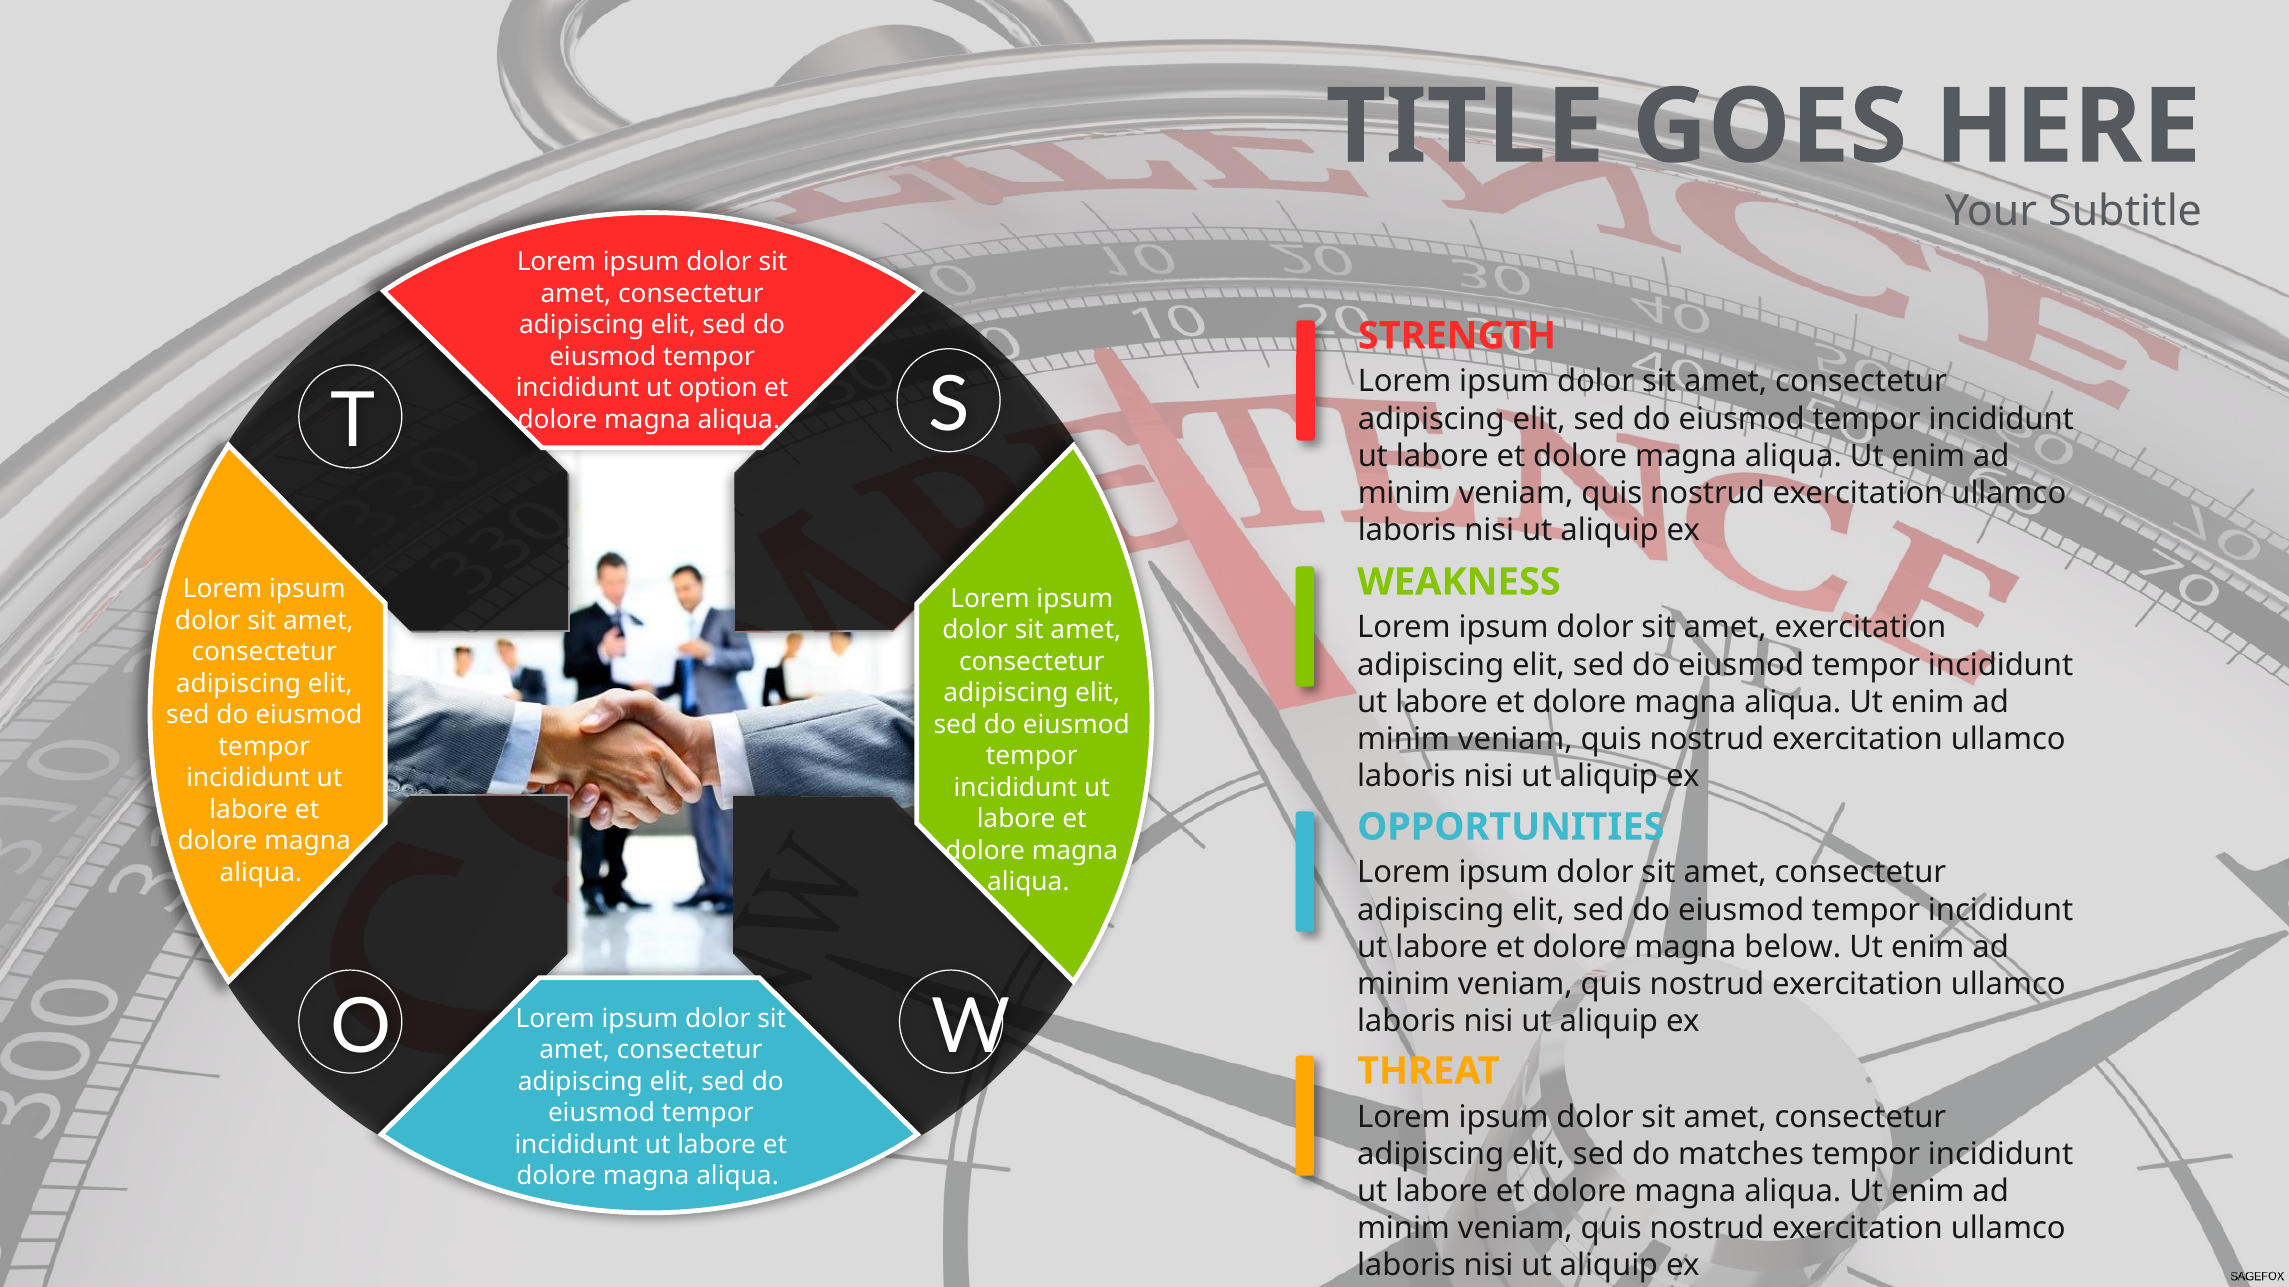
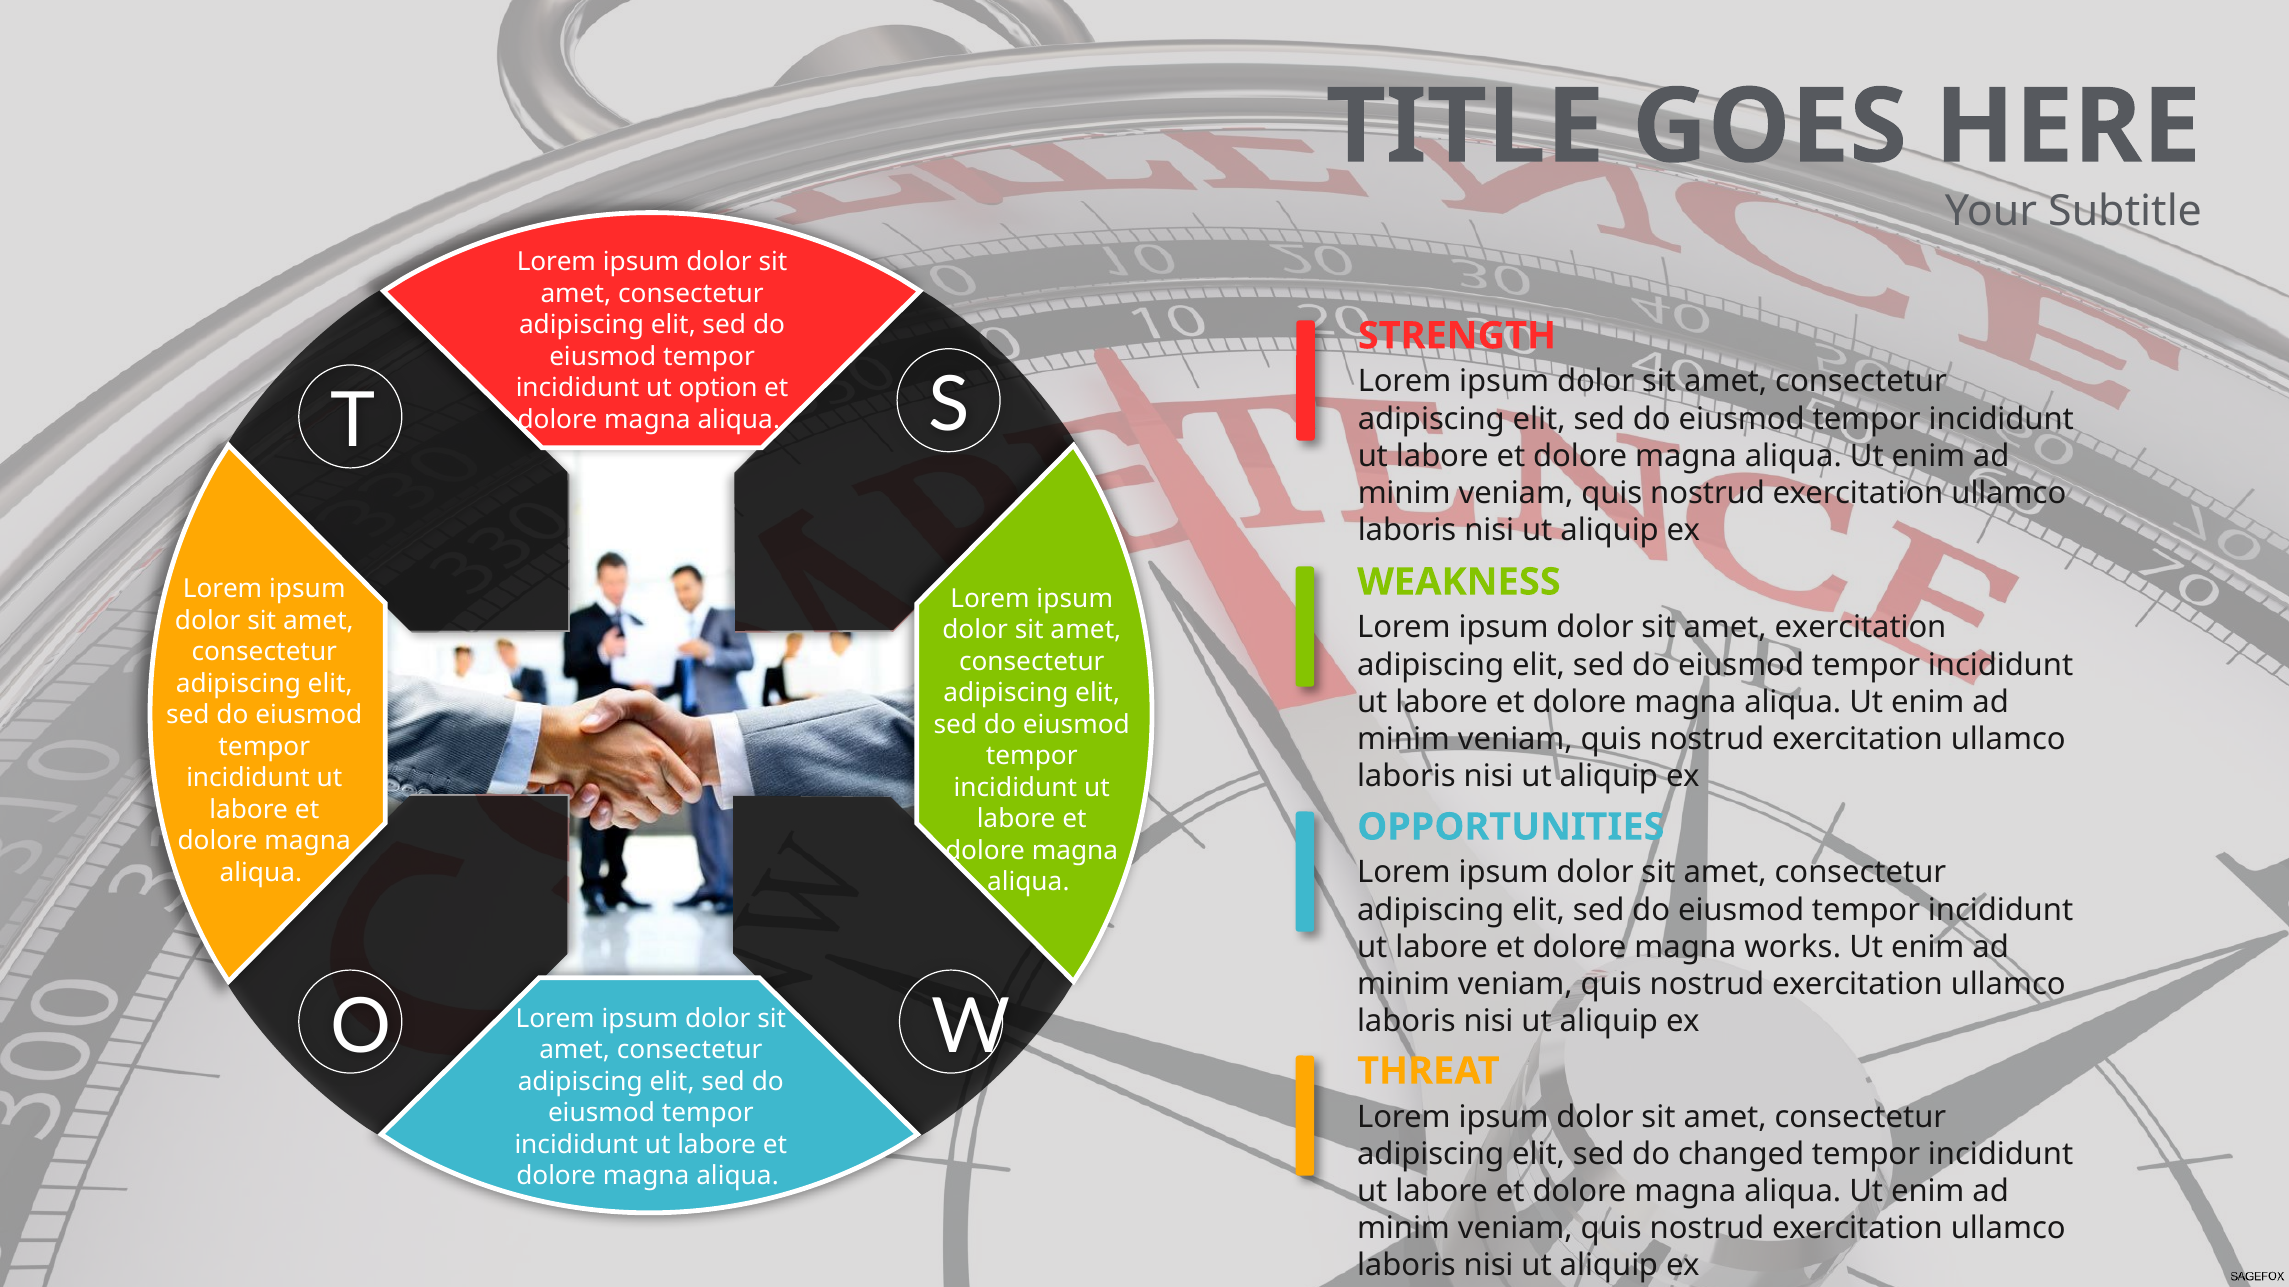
below: below -> works (1793, 948)
matches: matches -> changed (1741, 1155)
